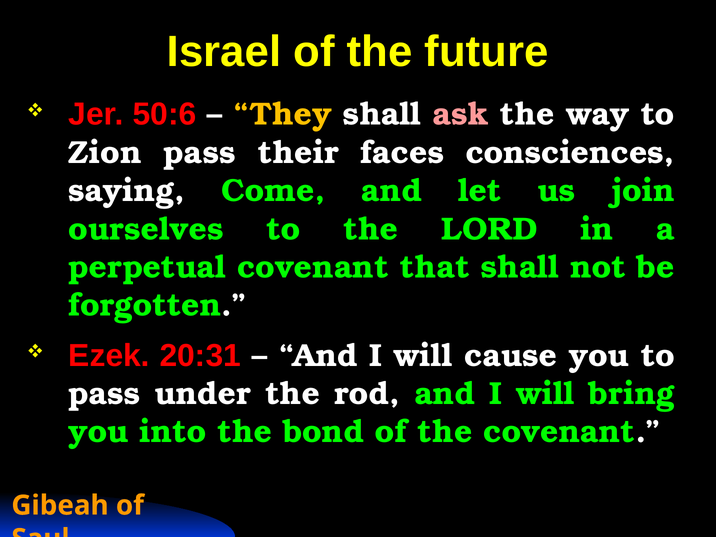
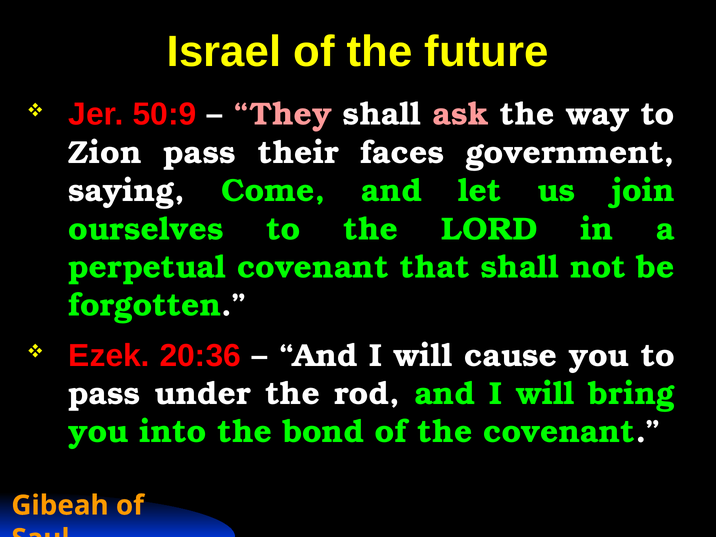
50:6: 50:6 -> 50:9 (165, 114)
They colour: yellow -> pink (282, 114)
consciences: consciences -> government (570, 153)
20:31: 20:31 -> 20:36 (200, 356)
